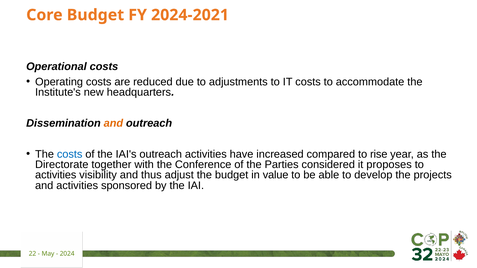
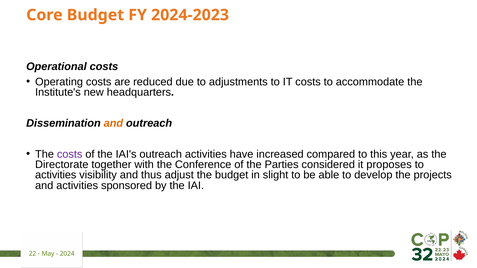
2024-2021: 2024-2021 -> 2024-2023 (190, 15)
costs colour: blue -> purple (70, 154)
rise: rise -> this (379, 154)
value: value -> slight (276, 175)
